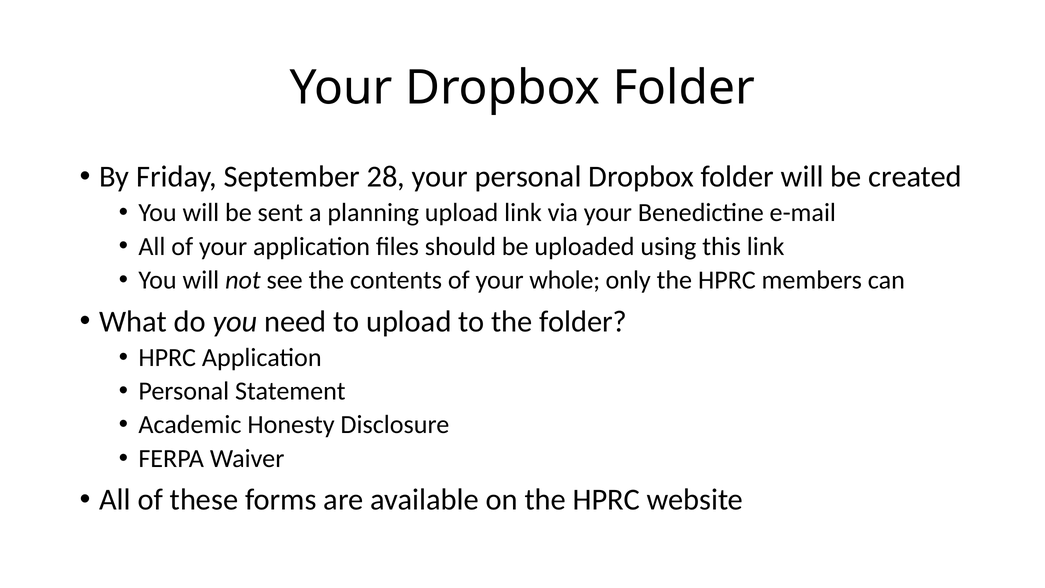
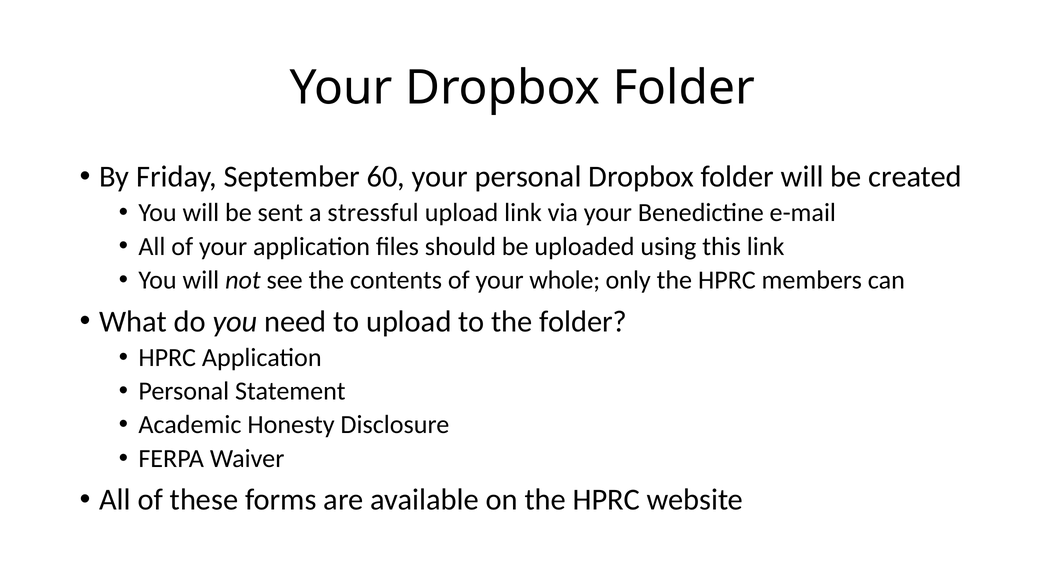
28: 28 -> 60 (386, 177)
planning: planning -> stressful (373, 213)
